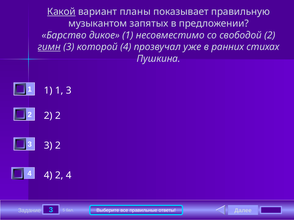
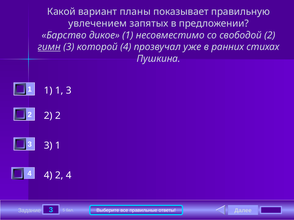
Какой underline: present -> none (61, 12)
музыкантом: музыкантом -> увлечением (98, 24)
2: 2 -> 1 (58, 146)
